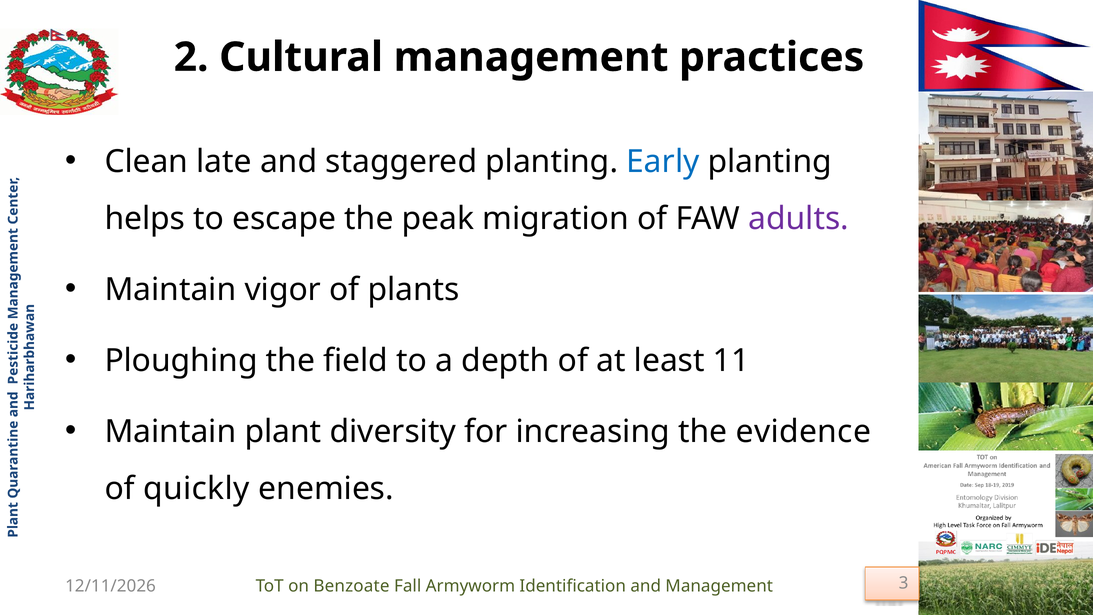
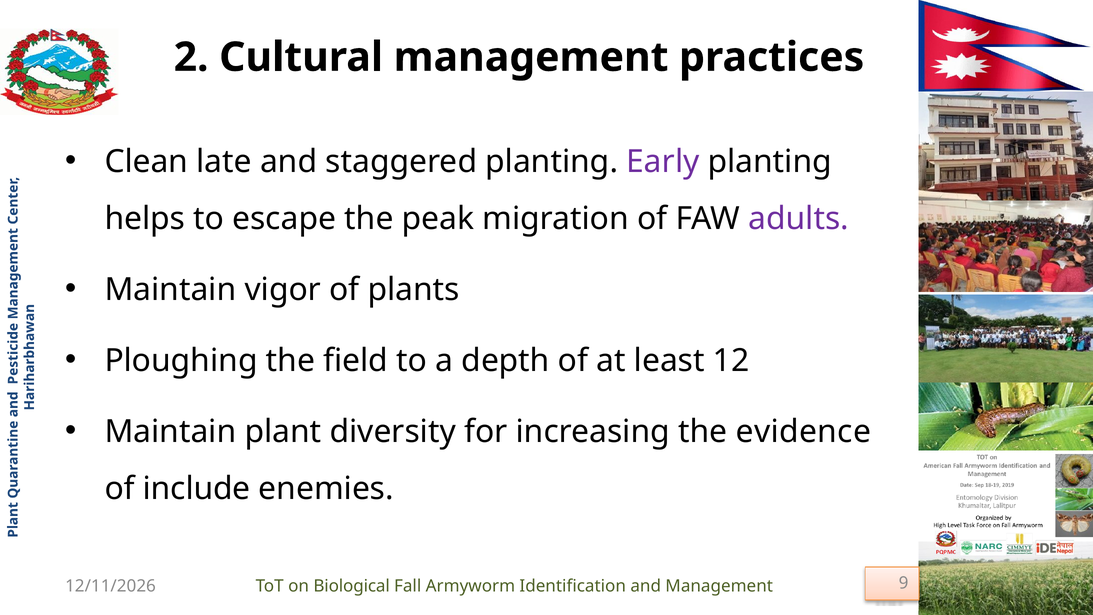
Early colour: blue -> purple (663, 161)
11: 11 -> 12 (731, 360)
quickly: quickly -> include (197, 489)
Benzoate: Benzoate -> Biological (352, 586)
3: 3 -> 9 (904, 583)
